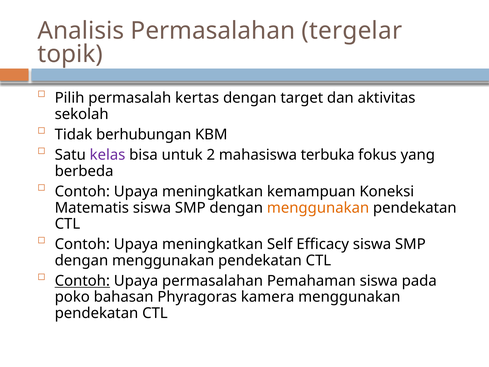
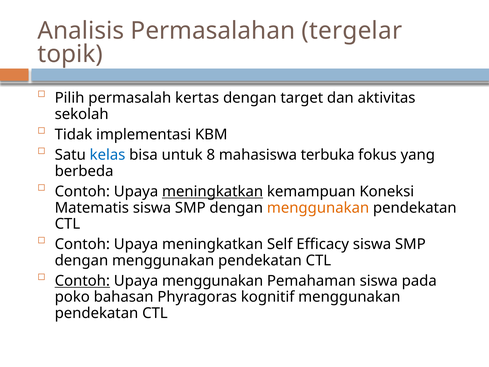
berhubungan: berhubungan -> implementasi (144, 135)
kelas colour: purple -> blue (108, 155)
2: 2 -> 8 (211, 155)
meningkatkan underline: none -> present (213, 191)
Upaya permasalahan: permasalahan -> menggunakan (213, 281)
kamera: kamera -> kognitif (268, 297)
